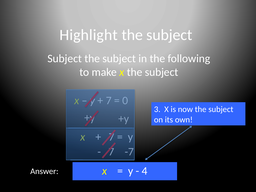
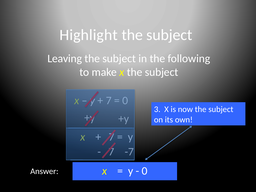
Subject: Subject -> Leaving (65, 59)
4: 4 -> 0 (145, 171)
